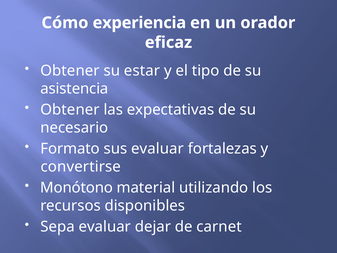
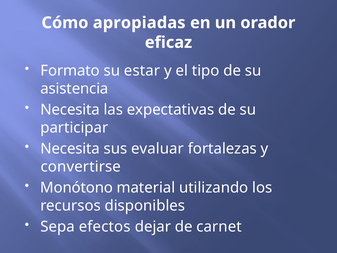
experiencia: experiencia -> apropiadas (139, 23)
Obtener: Obtener -> Formato (70, 71)
Obtener: Obtener -> Necesita (70, 110)
necesario: necesario -> participar (74, 128)
Formato: Formato -> Necesita (70, 149)
Sepa evaluar: evaluar -> efectos (105, 226)
